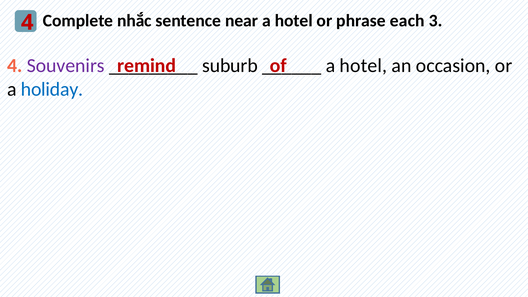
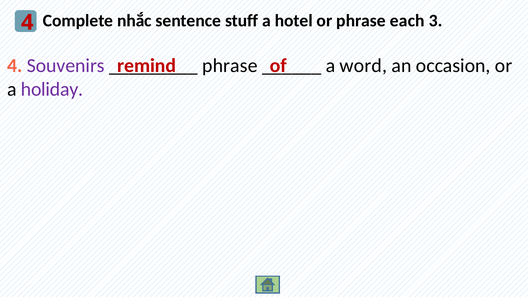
near: near -> stuff (242, 21)
suburb: suburb -> phrase (230, 66)
hotel: hotel -> word (363, 66)
holiday colour: blue -> purple (52, 89)
